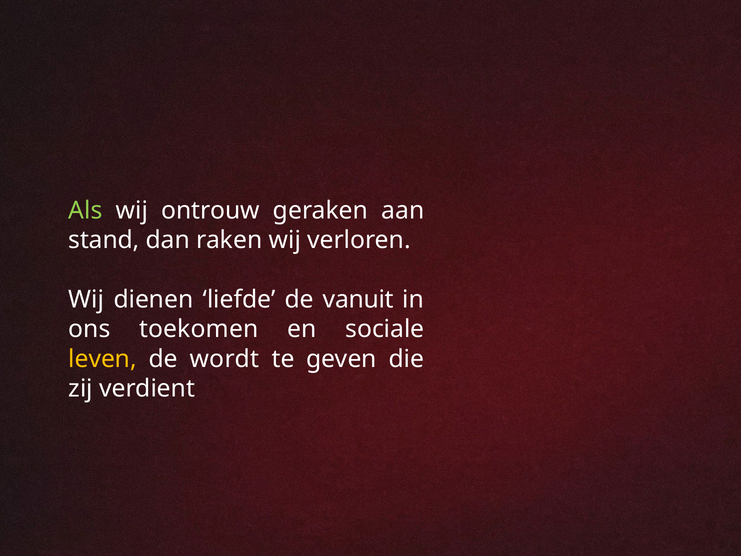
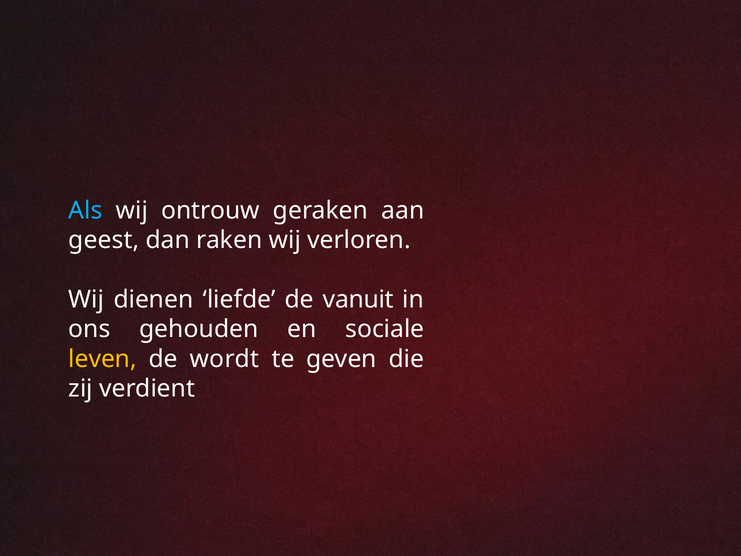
Als colour: light green -> light blue (85, 211)
stand: stand -> geest (104, 240)
toekomen: toekomen -> gehouden (199, 329)
